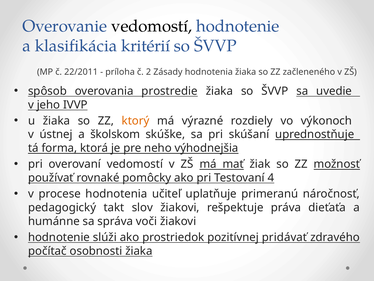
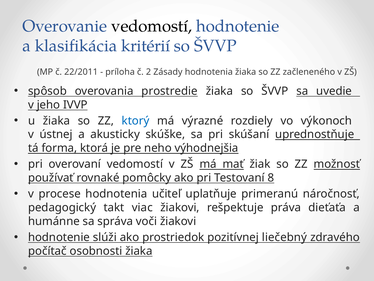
ktorý colour: orange -> blue (136, 121)
školskom: školskom -> akusticky (115, 134)
4: 4 -> 8 (271, 178)
slov: slov -> viac (142, 207)
pridávať: pridávať -> liečebný (284, 237)
